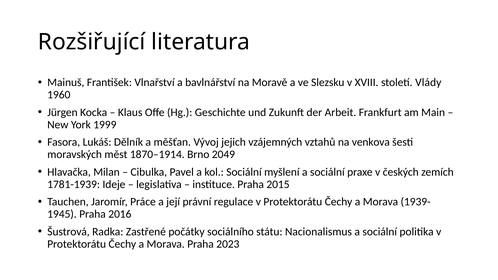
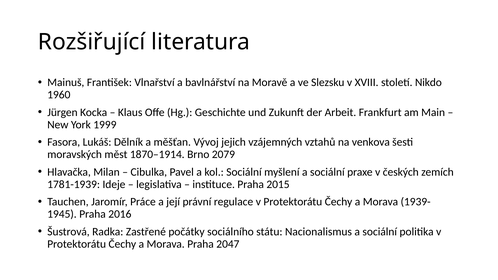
Vlády: Vlády -> Nikdo (428, 83)
2049: 2049 -> 2079 (223, 155)
2023: 2023 -> 2047 (228, 244)
